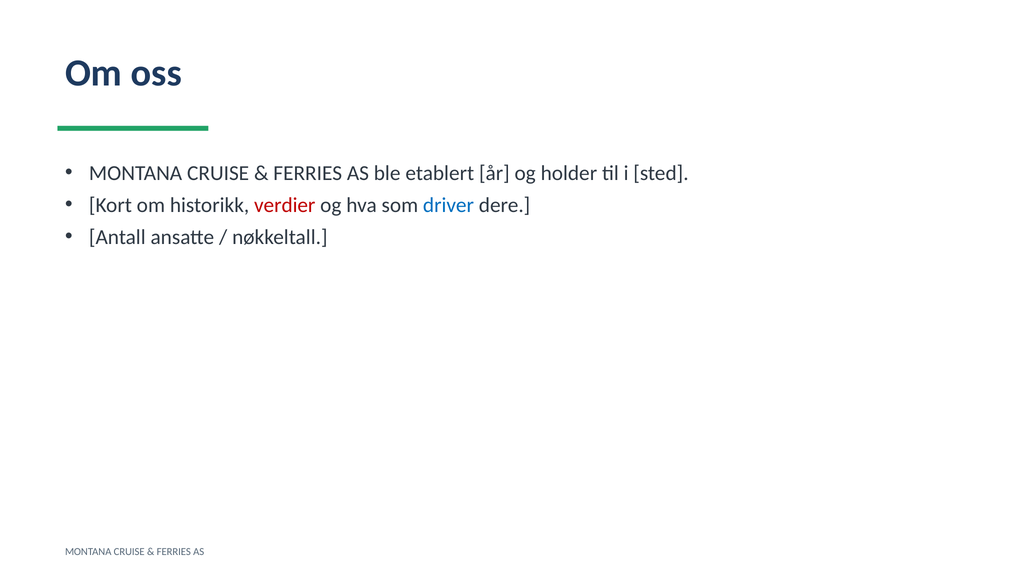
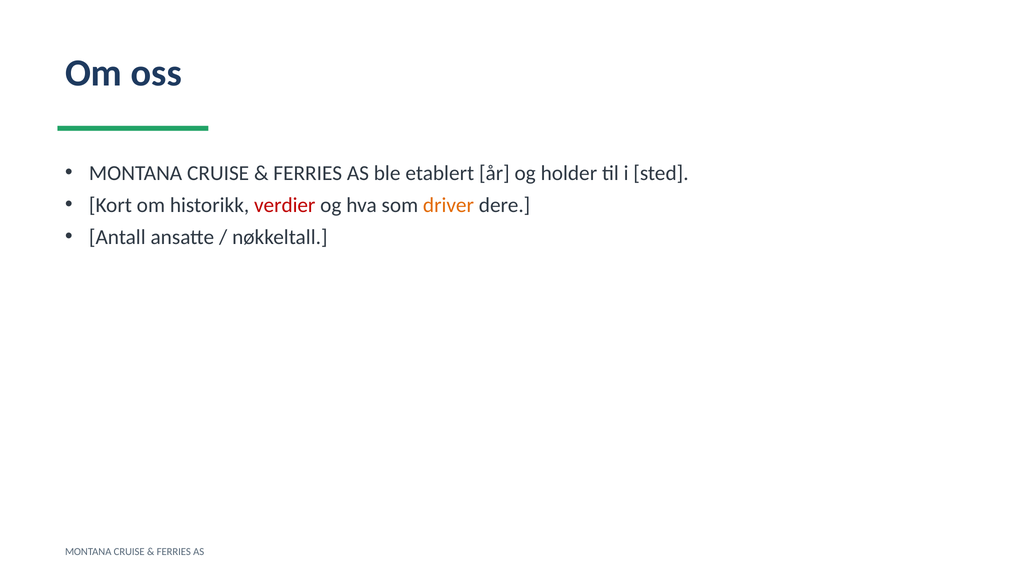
driver colour: blue -> orange (448, 205)
